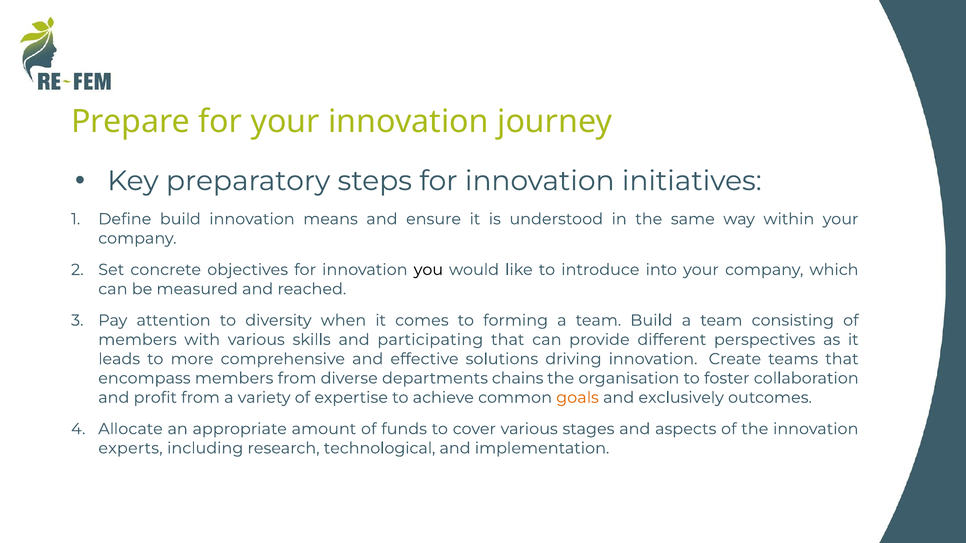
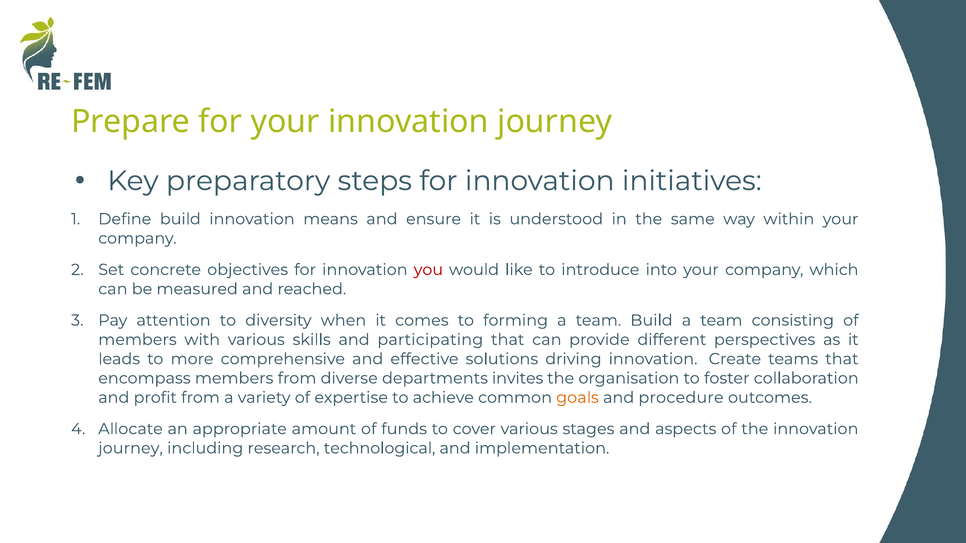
you colour: black -> red (428, 270)
chains: chains -> invites (518, 379)
exclusively: exclusively -> procedure (681, 398)
experts: experts -> journey (131, 448)
